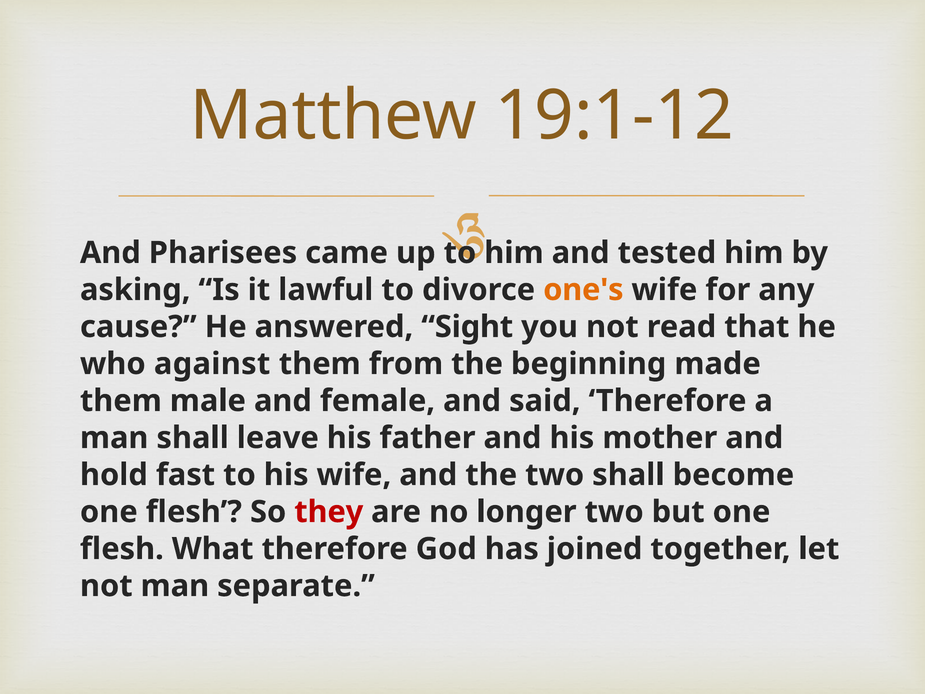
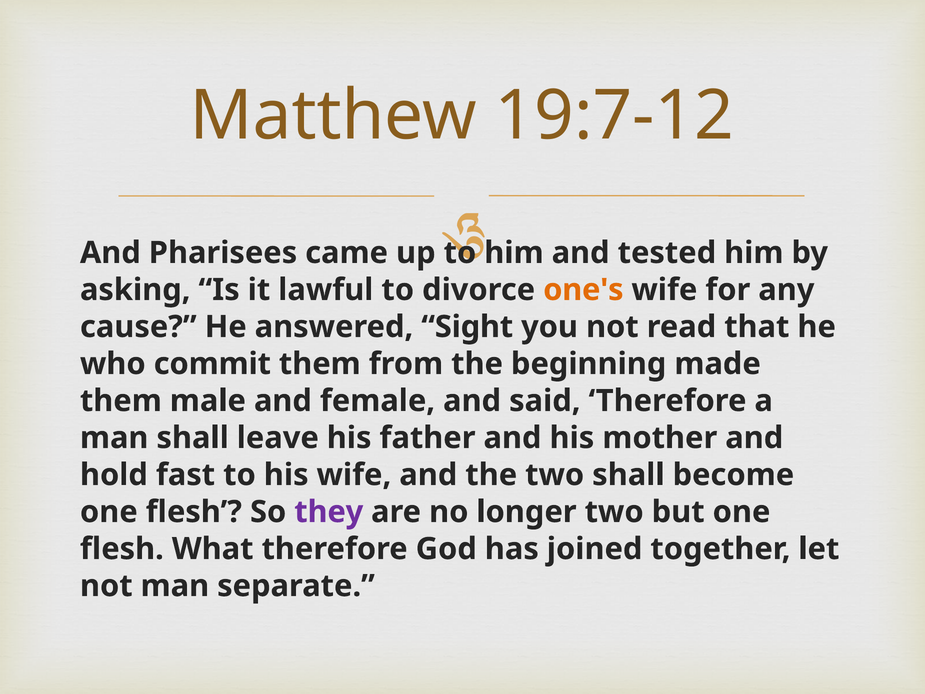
19:1-12: 19:1-12 -> 19:7-12 (614, 116)
against: against -> commit (212, 364)
they colour: red -> purple (329, 512)
